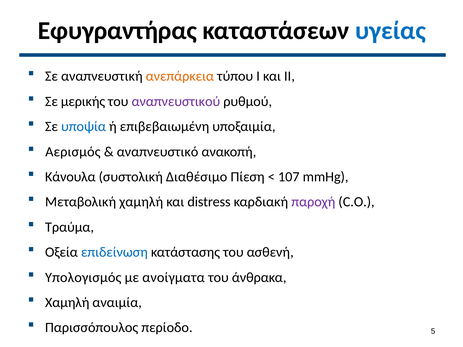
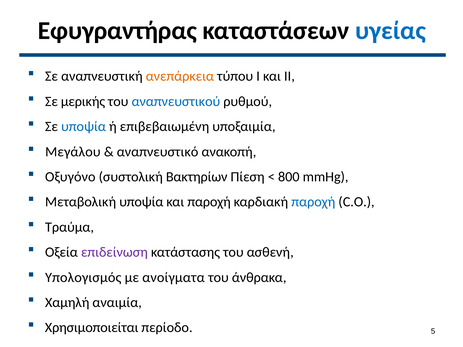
αναπνευστικού colour: purple -> blue (176, 101)
Αερισμός: Αερισμός -> Μεγάλου (73, 152)
Κάνουλα: Κάνουλα -> Οξυγόνο (70, 177)
Διαθέσιμο: Διαθέσιμο -> Βακτηρίων (197, 177)
107: 107 -> 800 (289, 177)
Μεταβολική χαμηλή: χαμηλή -> υποψία (141, 202)
και distress: distress -> παροχή (209, 202)
παροχή colour: purple -> blue (313, 202)
επιδείνωση colour: blue -> purple (114, 252)
Παρισσόπουλος: Παρισσόπουλος -> Χρησιμοποιείται (92, 328)
